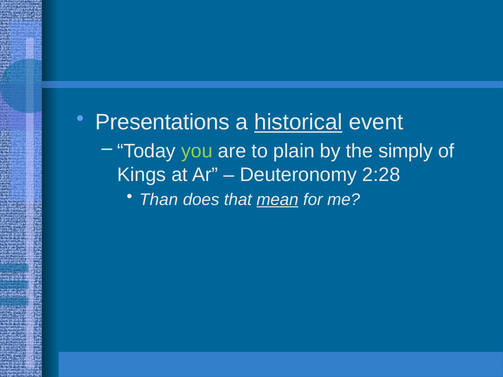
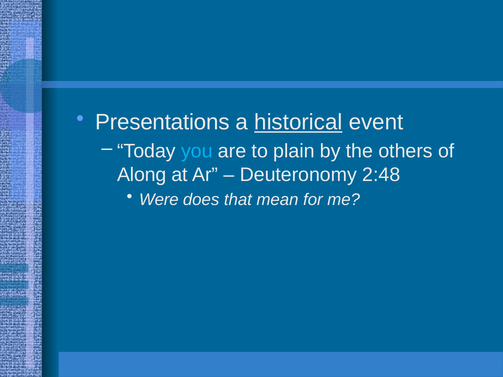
you colour: light green -> light blue (197, 151)
simply: simply -> others (406, 151)
Kings: Kings -> Along (142, 175)
2:28: 2:28 -> 2:48 (381, 175)
Than: Than -> Were (159, 200)
mean underline: present -> none (277, 200)
